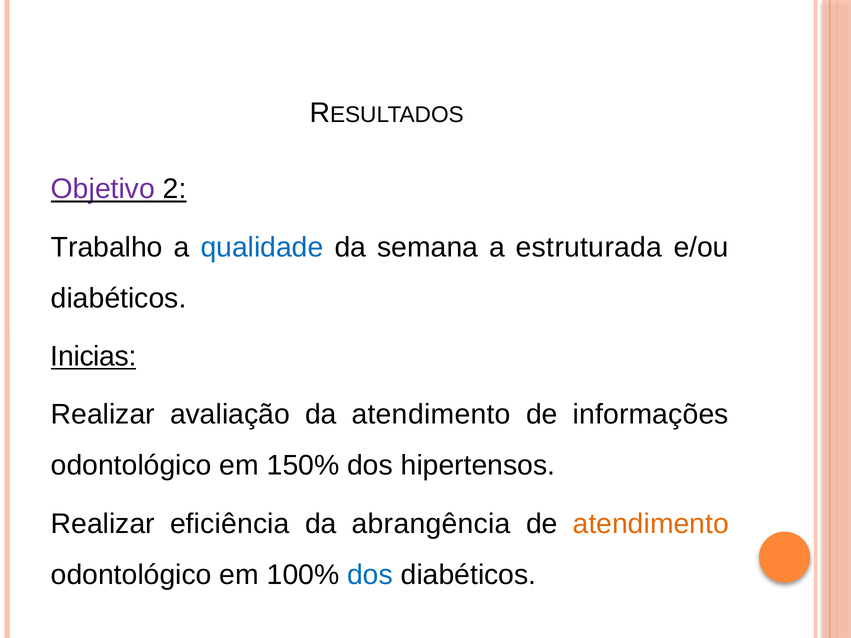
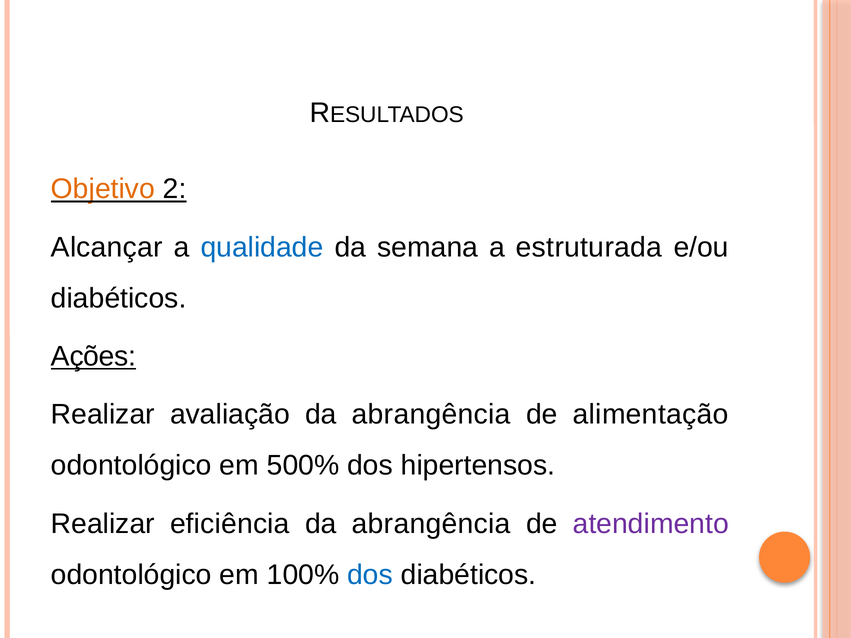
Objetivo colour: purple -> orange (103, 189)
Trabalho: Trabalho -> Alcançar (107, 247)
Inicias: Inicias -> Ações (94, 357)
avaliação da atendimento: atendimento -> abrangência (431, 415)
informações: informações -> alimentação (651, 415)
150%: 150% -> 500% (303, 466)
atendimento colour: orange -> purple (651, 524)
